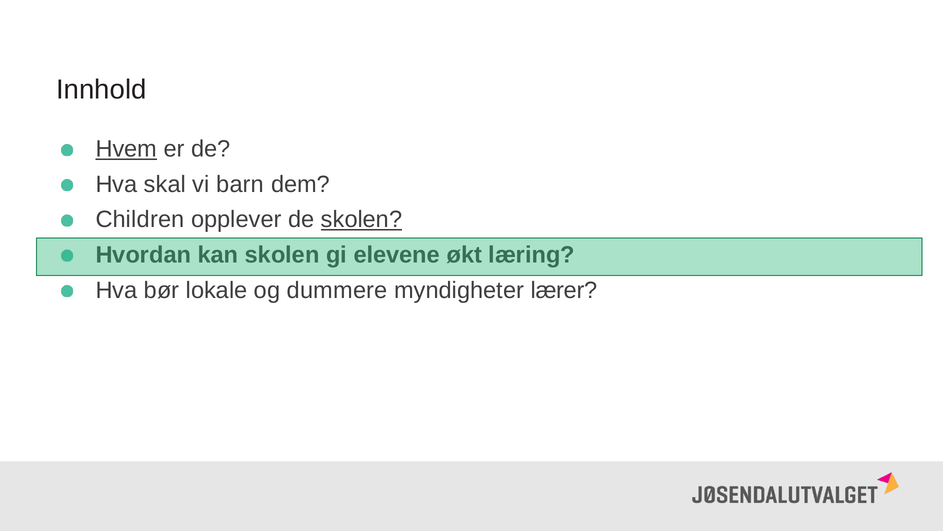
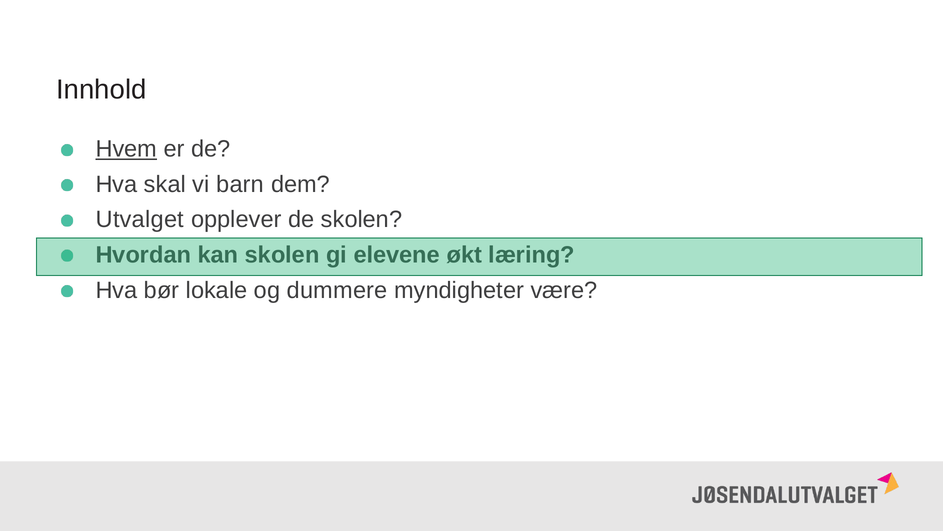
Children: Children -> Utvalget (140, 220)
skolen underline: present -> none (362, 220)
lærer: lærer -> være (564, 290)
